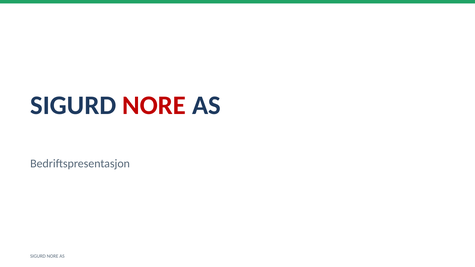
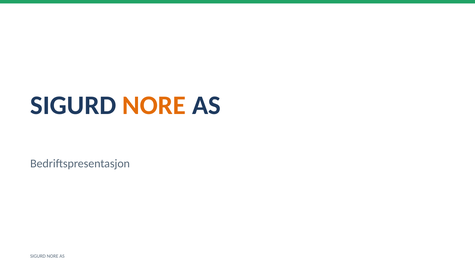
NORE colour: red -> orange (154, 105)
